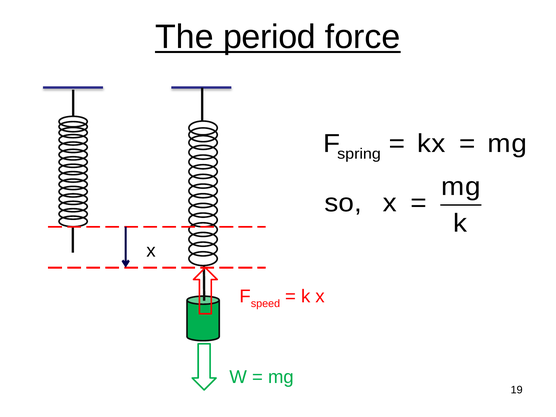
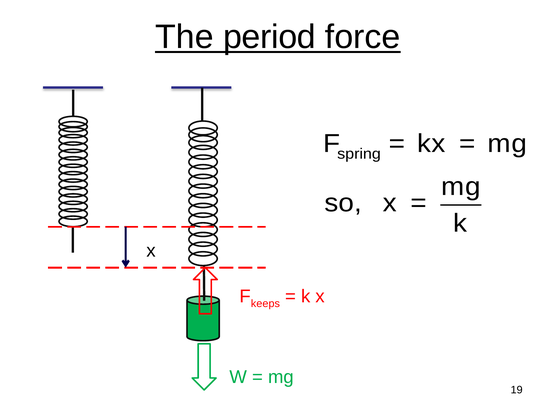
speed: speed -> keeps (265, 304)
